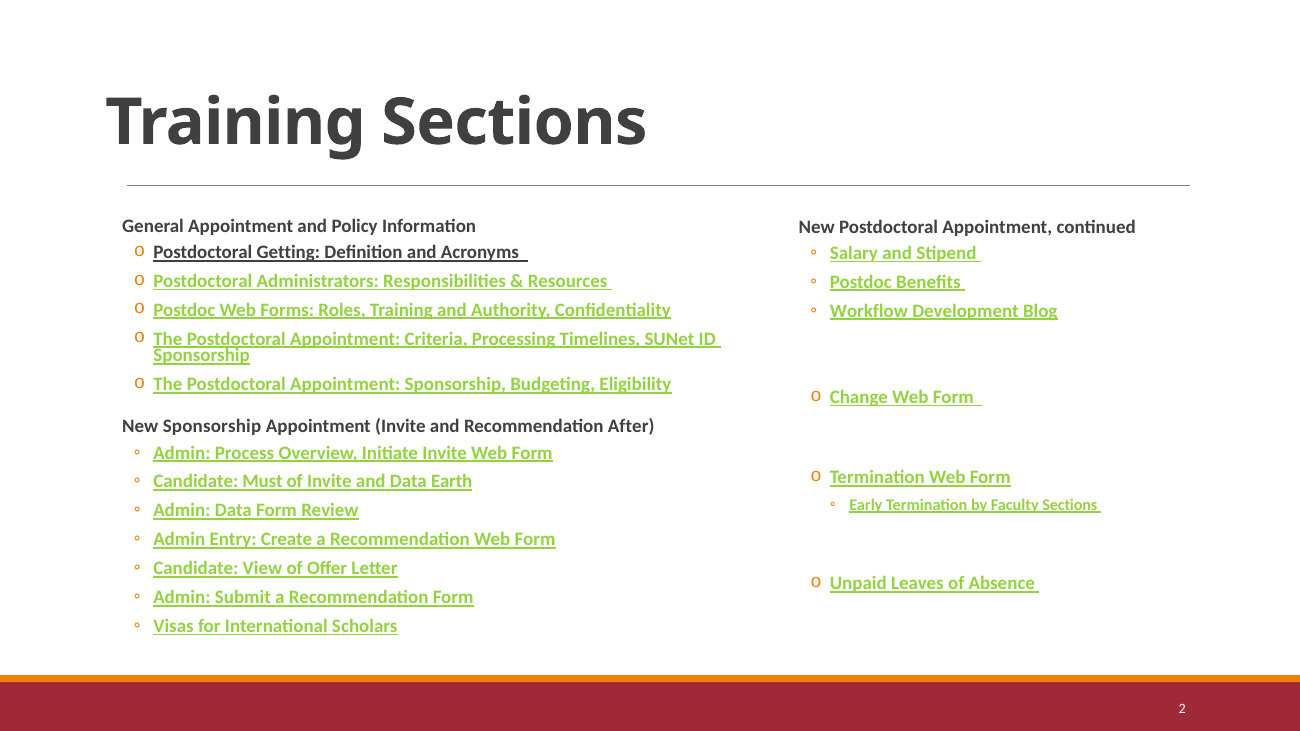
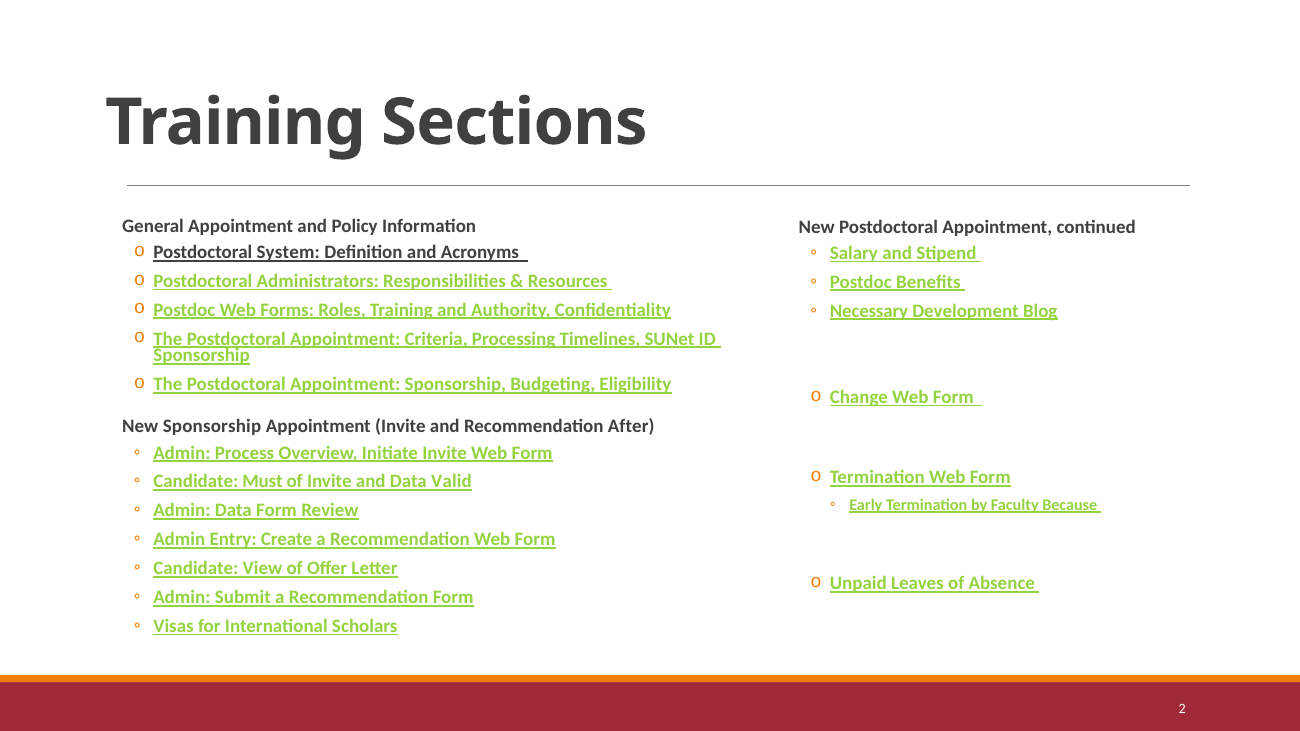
Getting: Getting -> System (288, 252)
Workflow: Workflow -> Necessary (869, 311)
Earth: Earth -> Valid (451, 482)
Faculty Sections: Sections -> Because (1070, 505)
